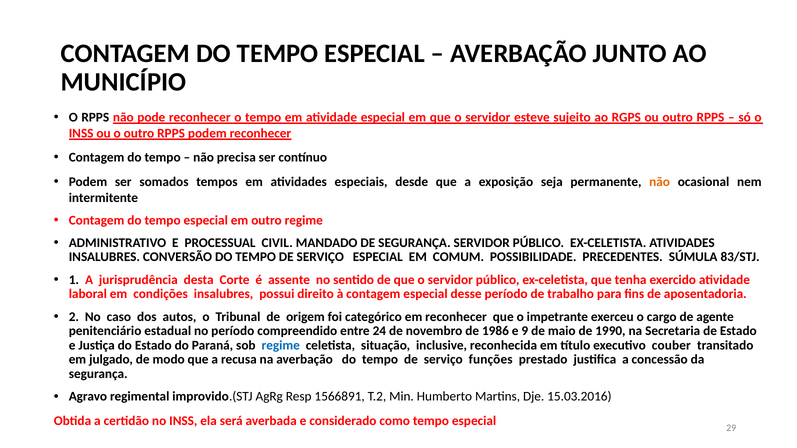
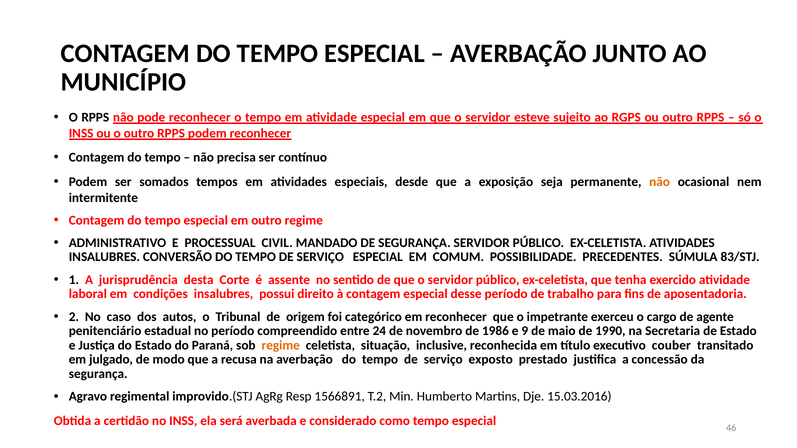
regime colour: blue -> orange (281, 346)
funções: funções -> exposto (491, 360)
29: 29 -> 46 (731, 428)
